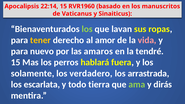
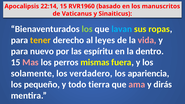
lavan colour: white -> light blue (122, 29)
amor: amor -> leyes (105, 40)
amaros: amaros -> espíritu (98, 51)
tendré: tendré -> dentro (150, 51)
Mas colour: white -> pink (31, 62)
hablará: hablará -> mismas (95, 62)
arrastrada: arrastrada -> apariencia (148, 73)
escarlata: escarlata -> pequeño (42, 85)
ama colour: light green -> pink (137, 85)
